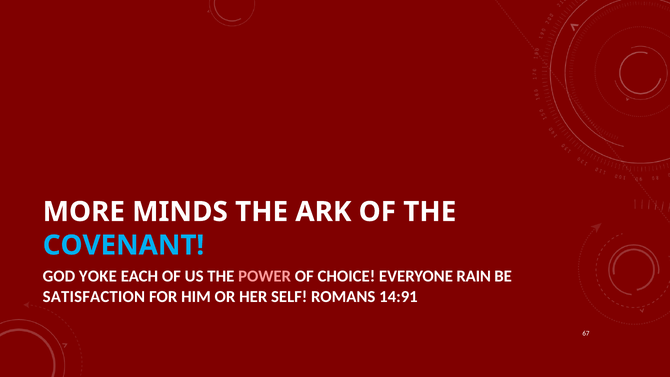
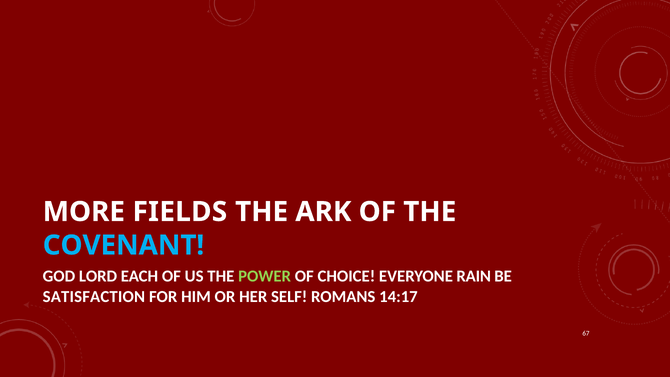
MINDS: MINDS -> FIELDS (180, 212)
YOKE: YOKE -> LORD (98, 276)
POWER colour: pink -> light green (265, 276)
14:91: 14:91 -> 14:17 (398, 296)
